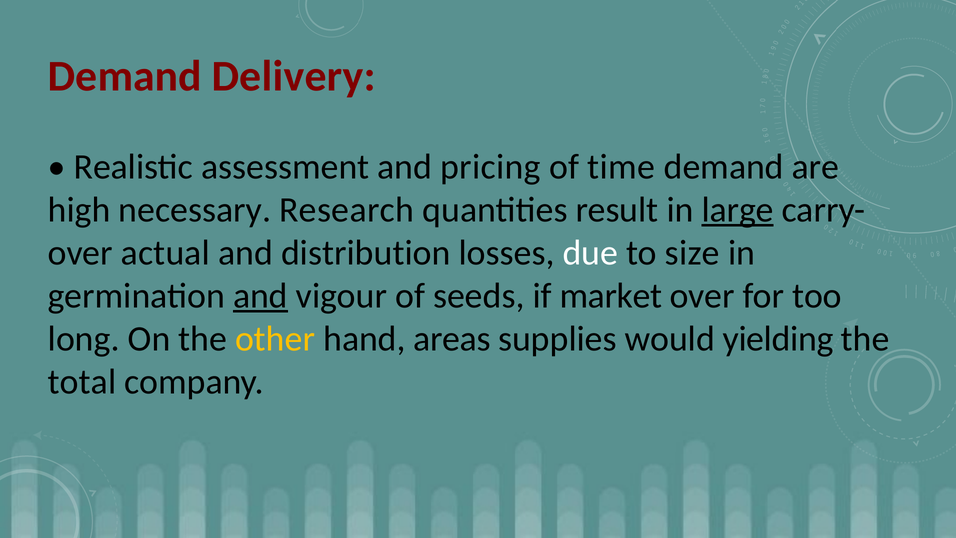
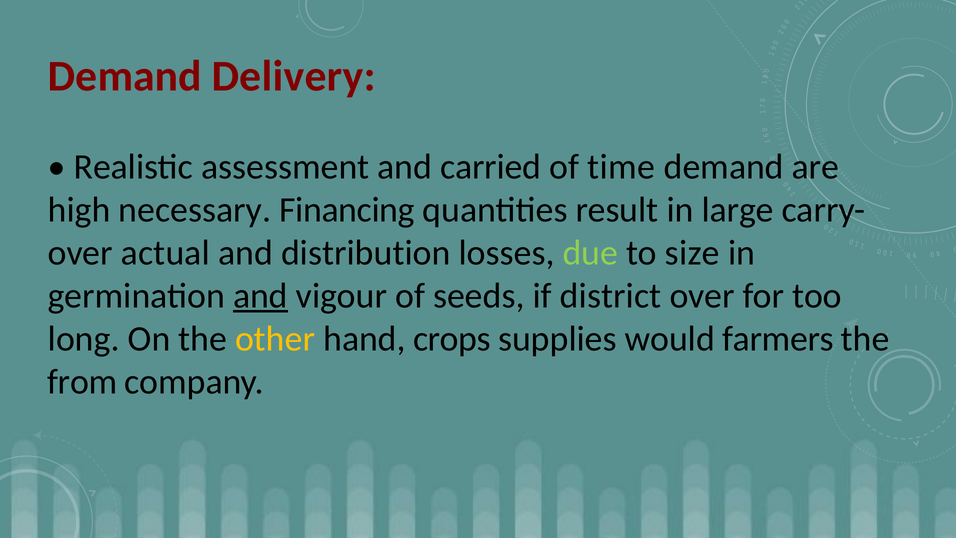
pricing: pricing -> carried (491, 167)
Research: Research -> Financing (347, 210)
large underline: present -> none (738, 210)
due colour: white -> light green (590, 253)
market: market -> district (611, 296)
areas: areas -> crops (452, 339)
yielding: yielding -> farmers (778, 339)
total: total -> from (82, 382)
